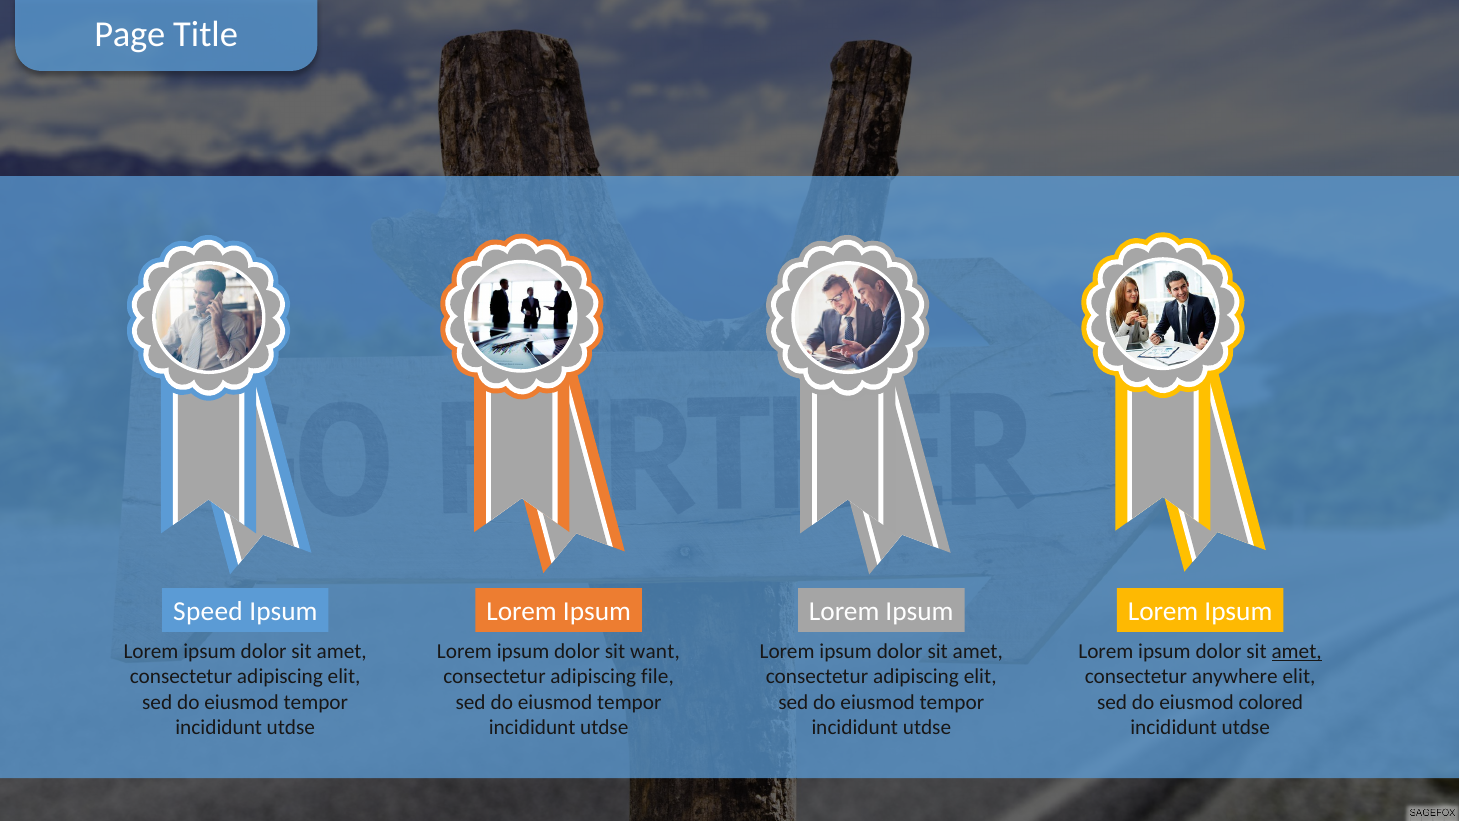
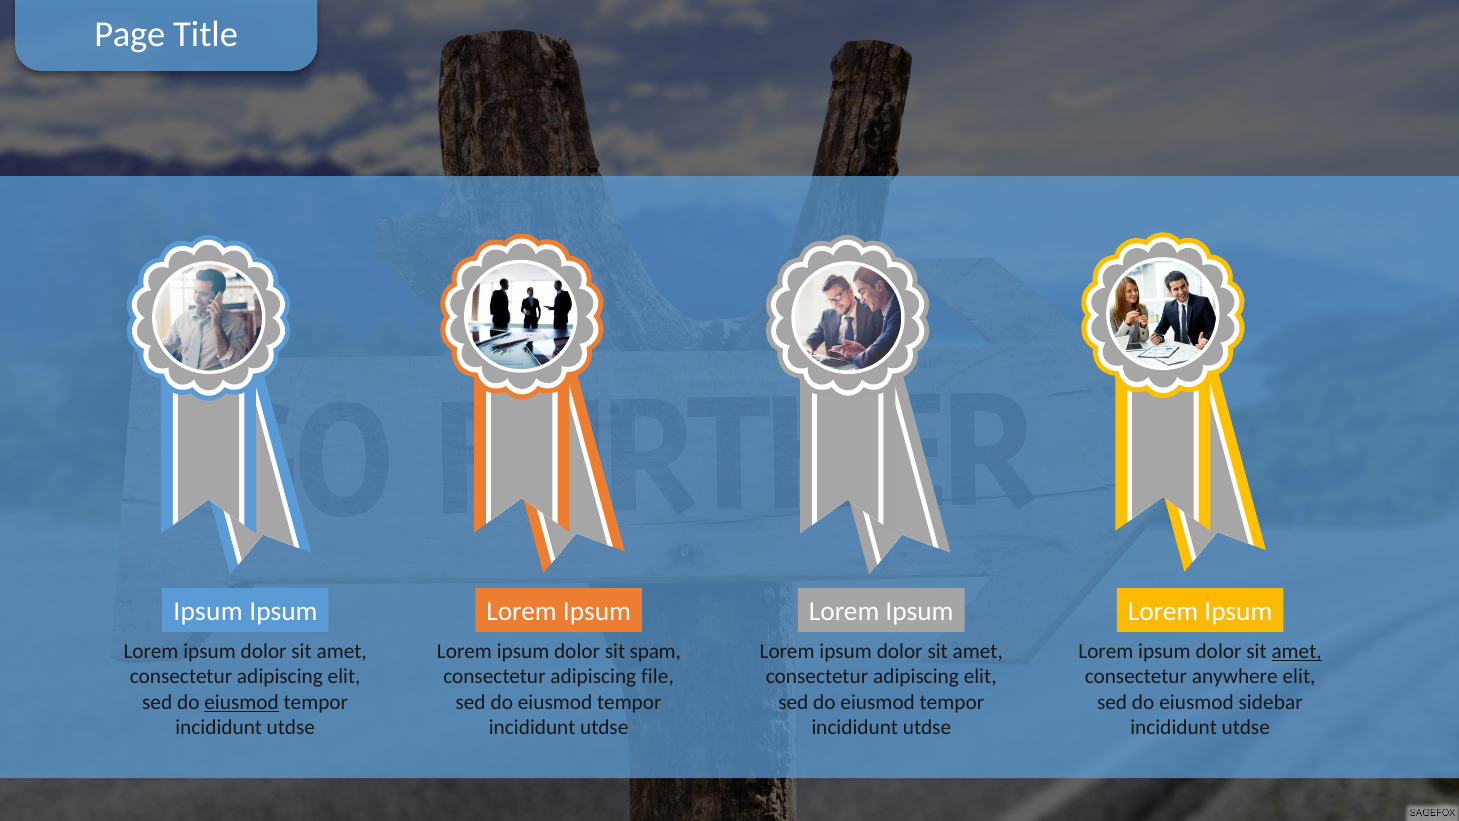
Speed: Speed -> Ipsum (208, 612)
want: want -> spam (655, 651)
eiusmod underline: none -> present (242, 702)
colored: colored -> sidebar (1271, 702)
